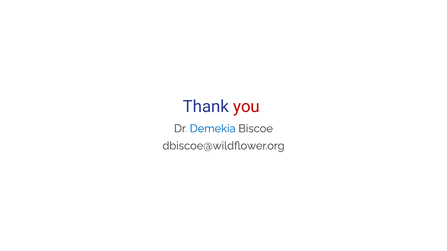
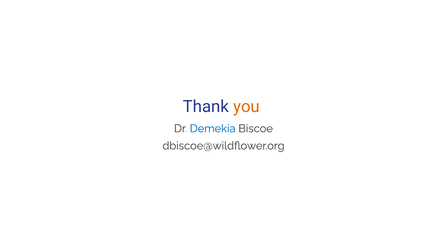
you colour: red -> orange (247, 107)
